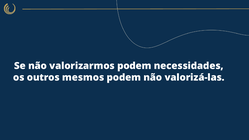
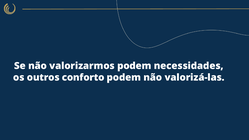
mesmos: mesmos -> conforto (83, 77)
